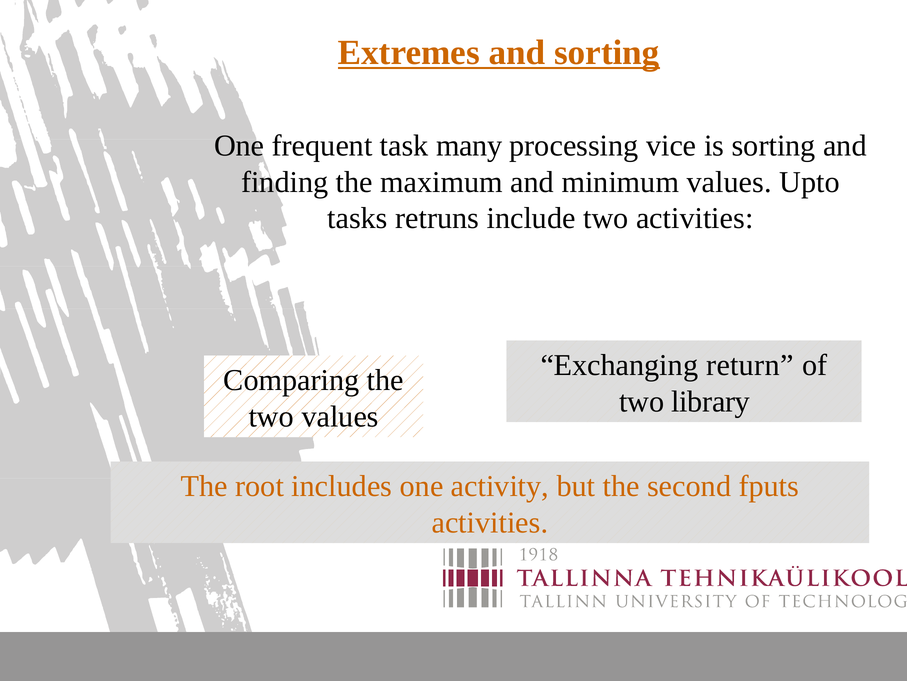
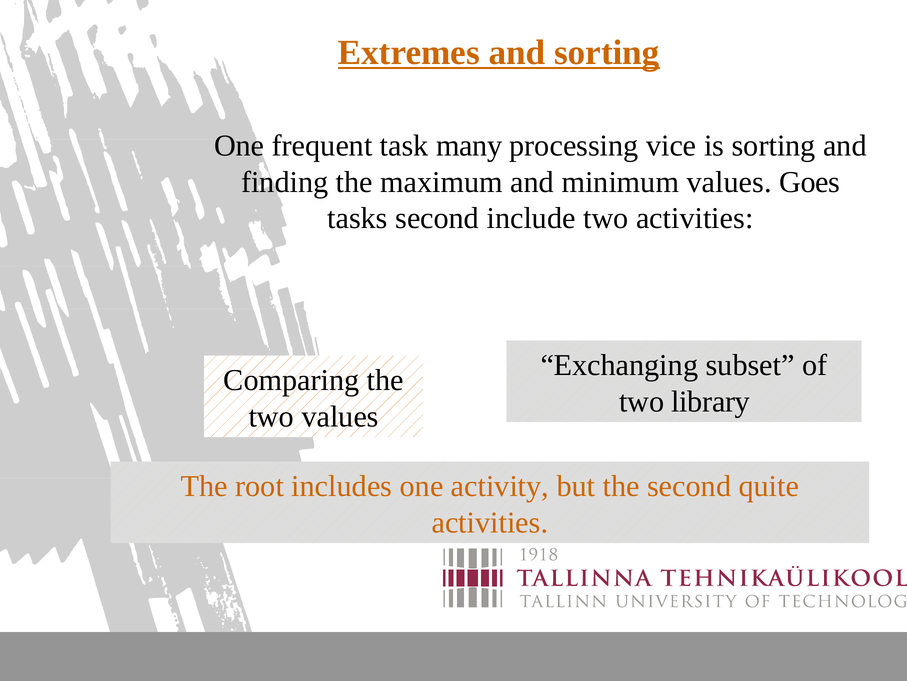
Upto: Upto -> Goes (810, 182)
tasks retruns: retruns -> second (437, 218)
return: return -> subset (750, 365)
fputs: fputs -> quite (769, 486)
